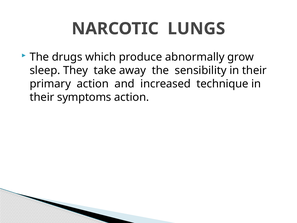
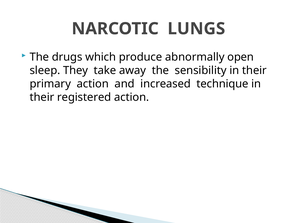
grow: grow -> open (241, 57)
symptoms: symptoms -> registered (84, 97)
